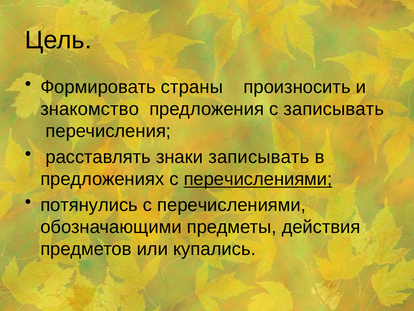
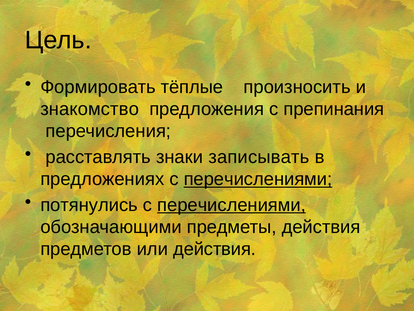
страны: страны -> тёплые (192, 87)
с записывать: записывать -> препинания (334, 109)
перечислениями underline: none -> present (232, 205)
или купались: купались -> действия (215, 249)
